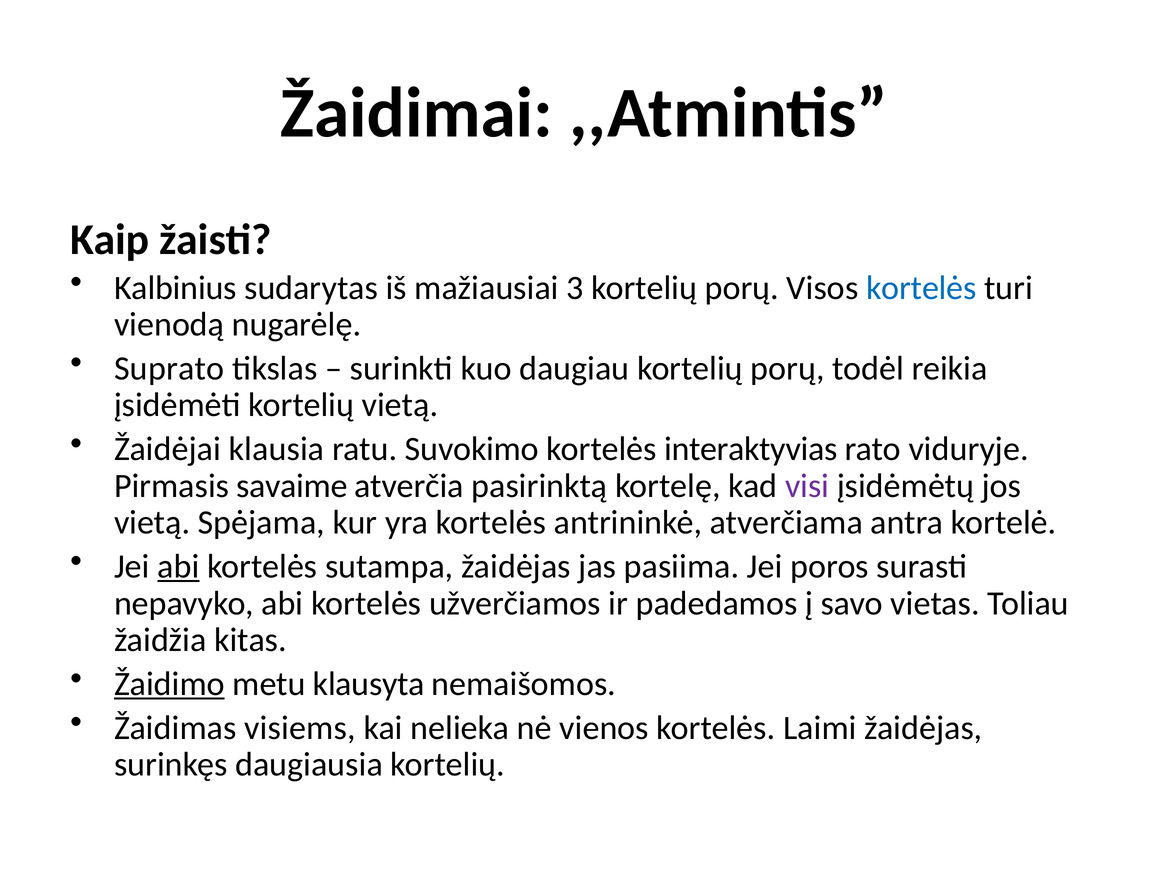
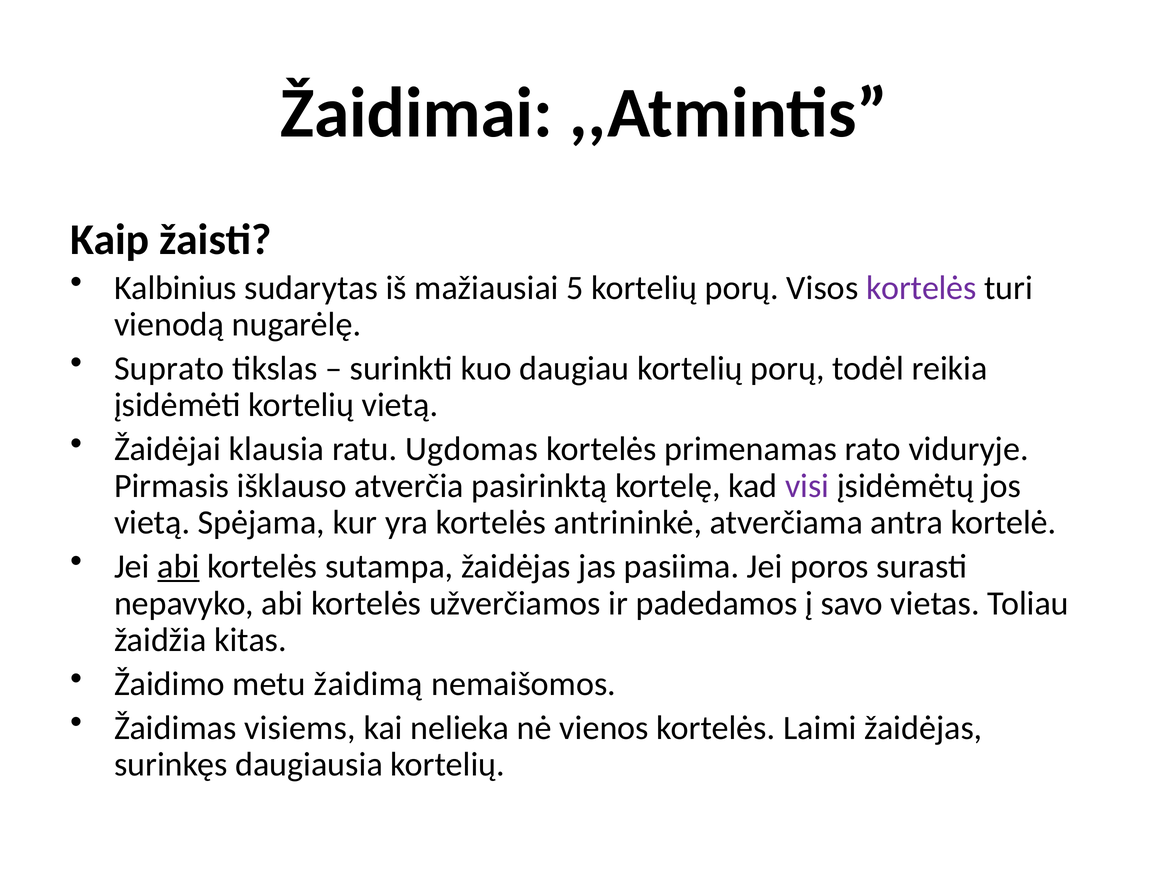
3: 3 -> 5 (575, 288)
kortelės colour: blue -> purple (921, 288)
Suvokimo: Suvokimo -> Ugdomas (472, 449)
interaktyvias: interaktyvias -> primenamas (751, 449)
savaime: savaime -> išklauso (292, 486)
Žaidimo underline: present -> none (169, 684)
klausyta: klausyta -> žaidimą (368, 684)
